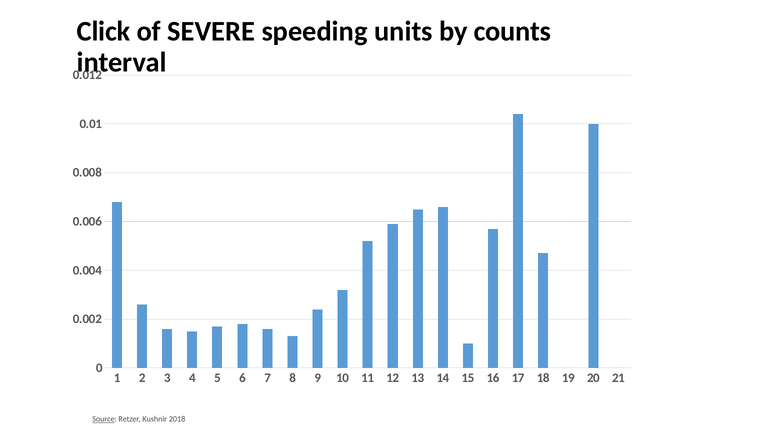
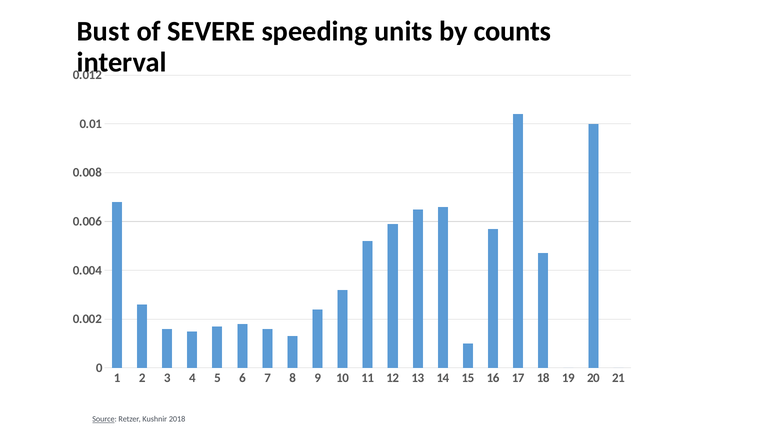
Click: Click -> Bust (103, 32)
